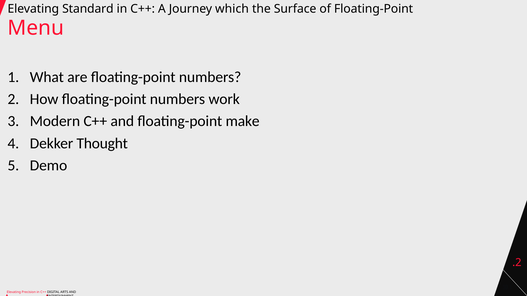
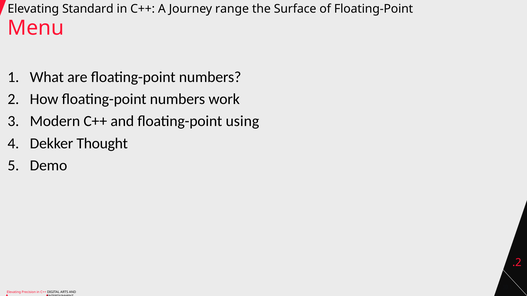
which: which -> range (232, 9)
make: make -> using (242, 121)
